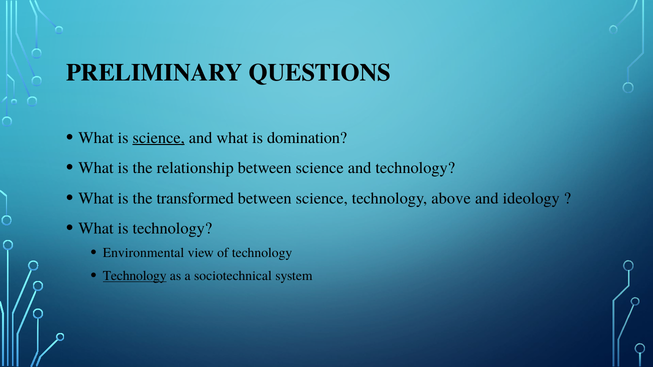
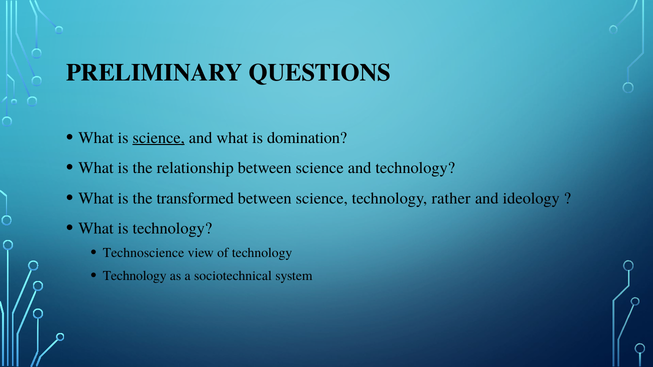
above: above -> rather (451, 198)
Environmental: Environmental -> Technoscience (144, 253)
Technology underline: present -> none (135, 276)
